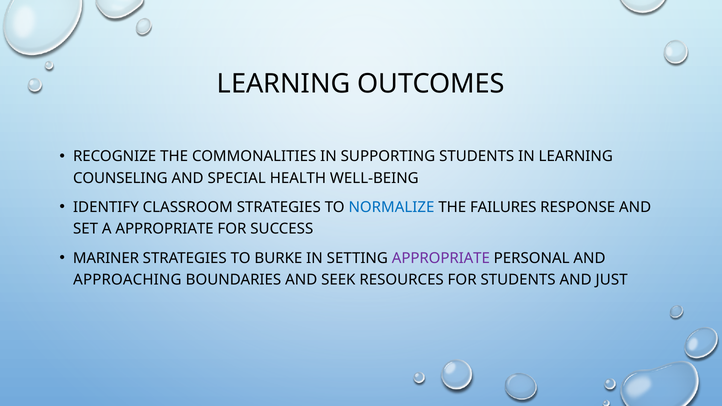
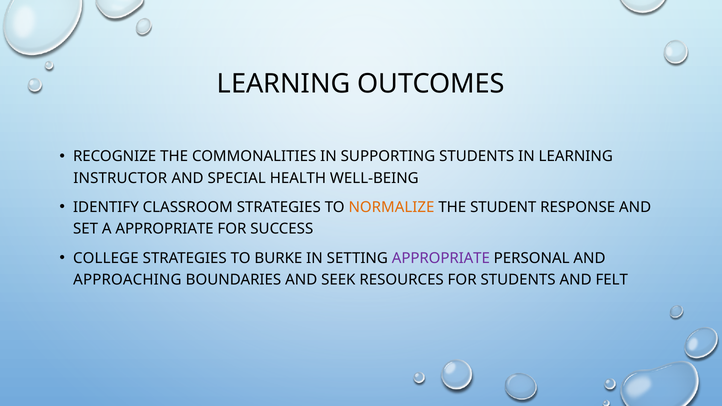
COUNSELING: COUNSELING -> INSTRUCTOR (120, 178)
NORMALIZE colour: blue -> orange (391, 207)
FAILURES: FAILURES -> STUDENT (503, 207)
MARINER: MARINER -> COLLEGE (106, 258)
JUST: JUST -> FELT (612, 280)
